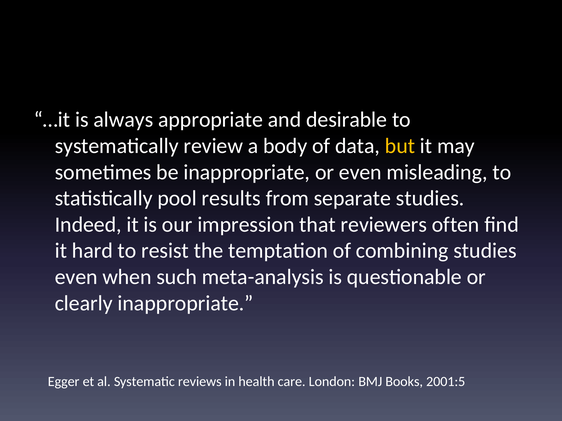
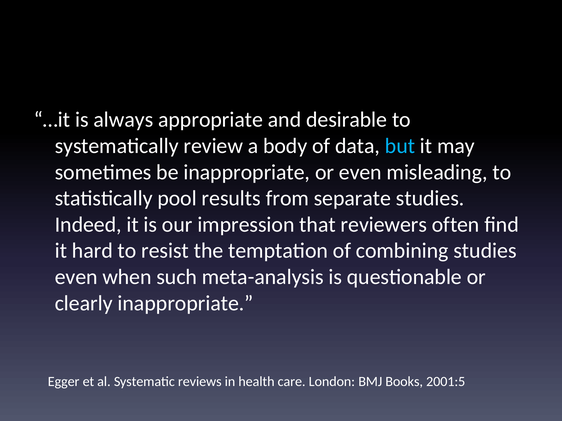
but colour: yellow -> light blue (400, 146)
